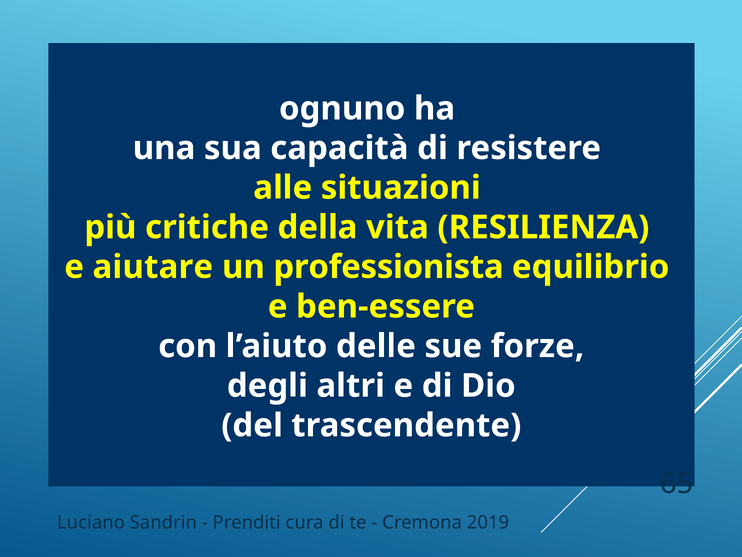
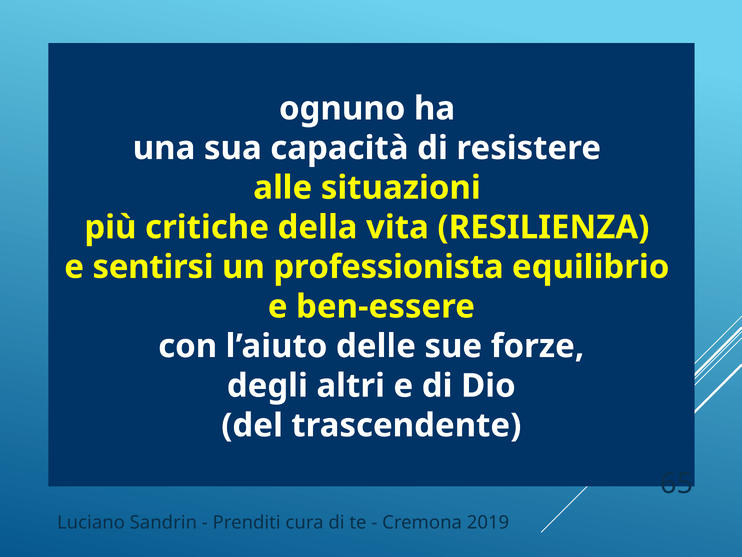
aiutare: aiutare -> sentirsi (153, 267)
